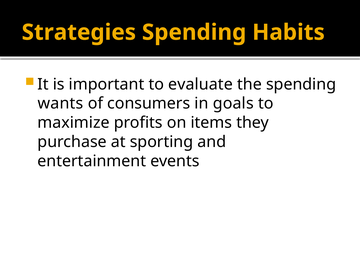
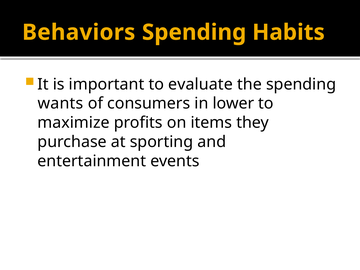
Strategies: Strategies -> Behaviors (79, 32)
goals: goals -> lower (233, 103)
